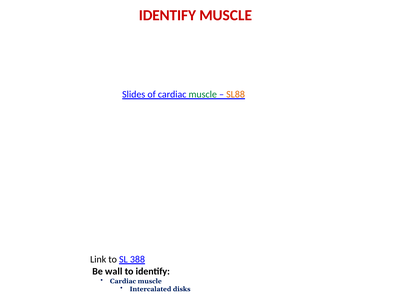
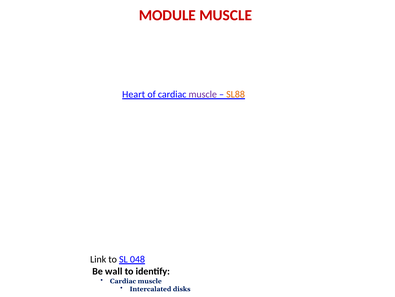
IDENTIFY: IDENTIFY -> MODULE (167, 15)
Slides: Slides -> Heart (134, 94)
muscle colour: green -> purple (203, 94)
388: 388 -> 048 (137, 259)
